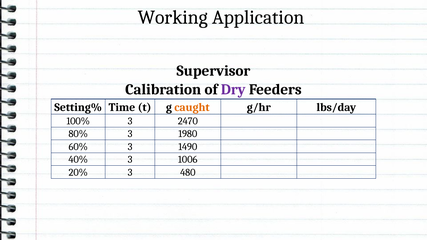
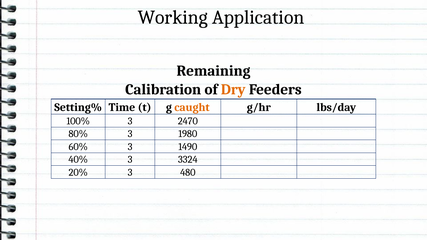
Supervisor: Supervisor -> Remaining (213, 71)
Dry colour: purple -> orange (233, 90)
1006: 1006 -> 3324 (188, 160)
